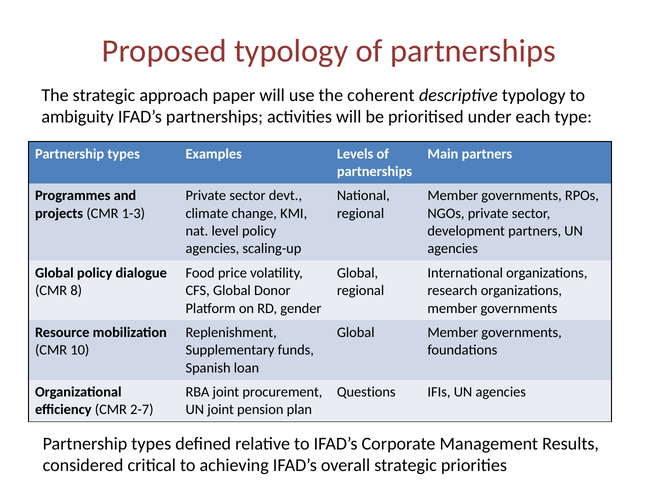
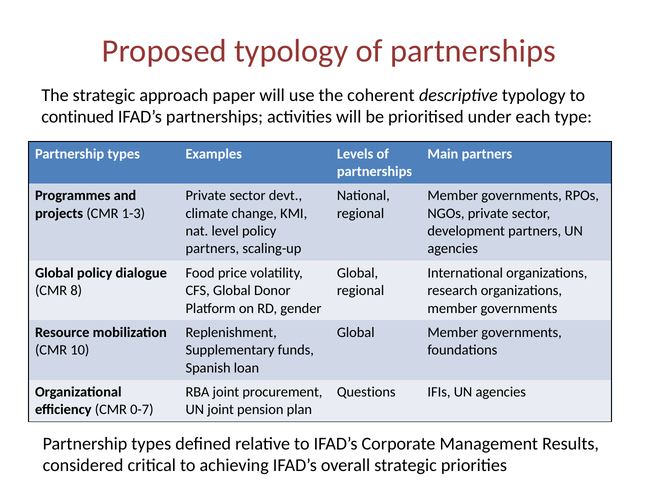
ambiguity: ambiguity -> continued (78, 117)
agencies: agencies -> partners (212, 248)
2-7: 2-7 -> 0-7 (142, 409)
